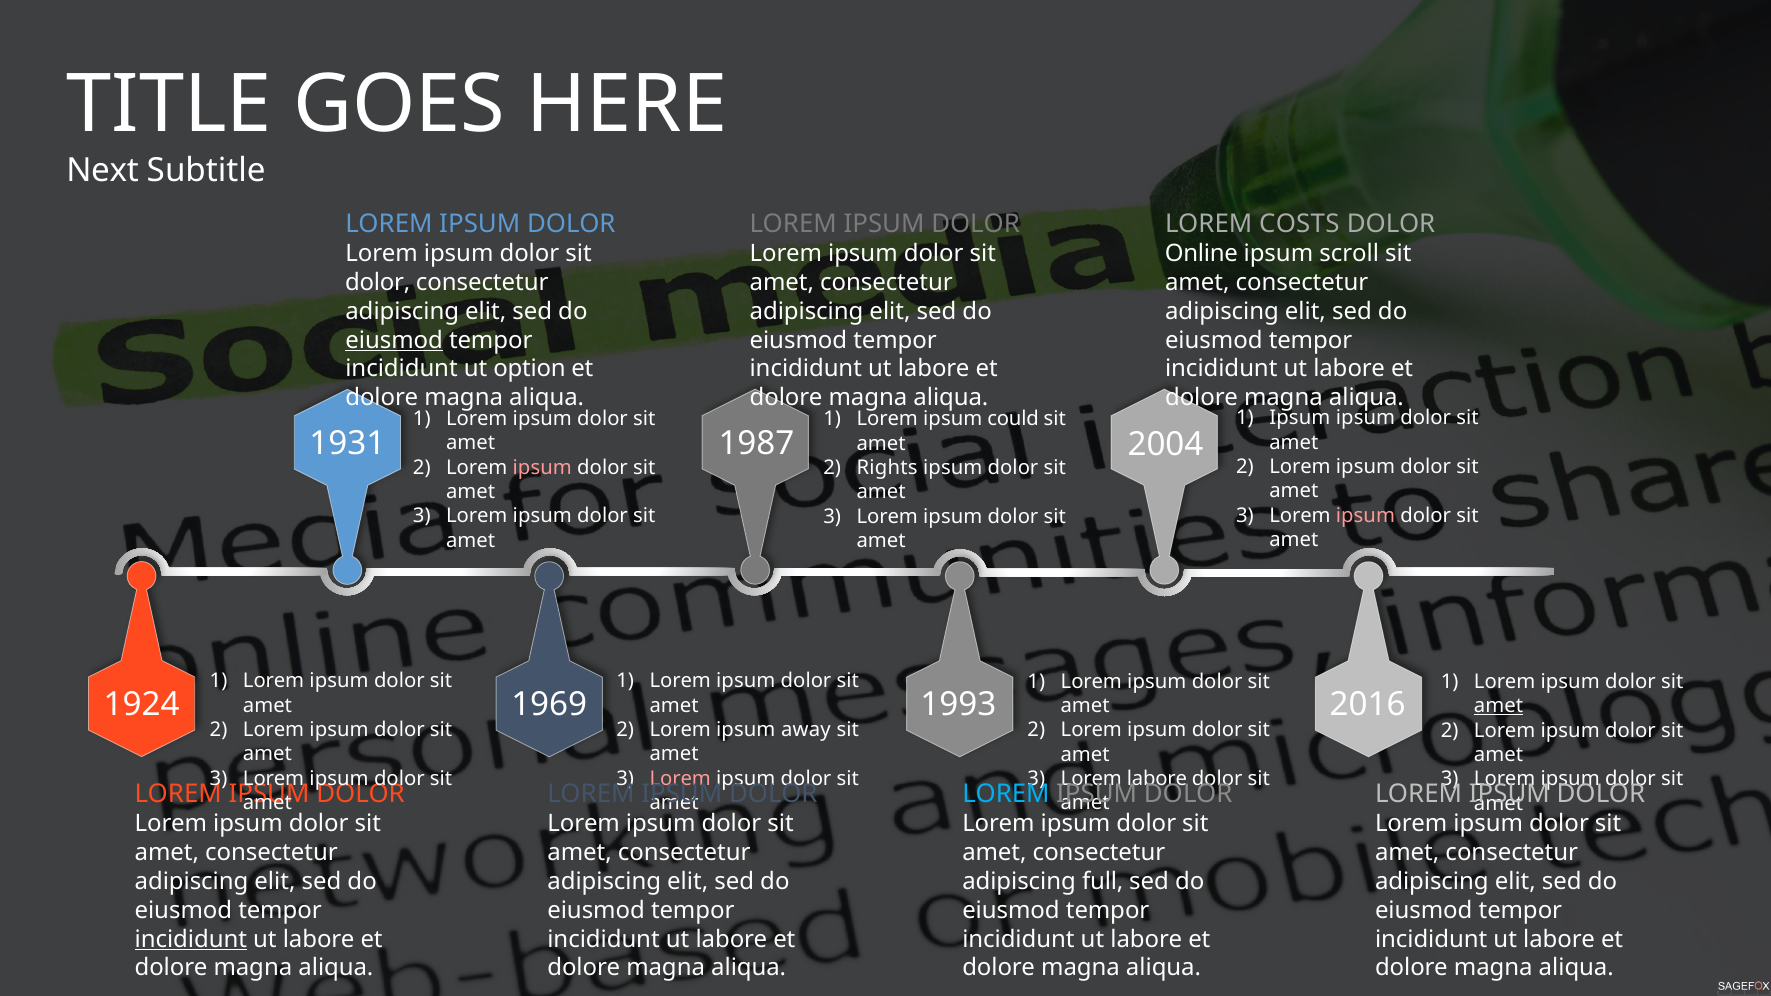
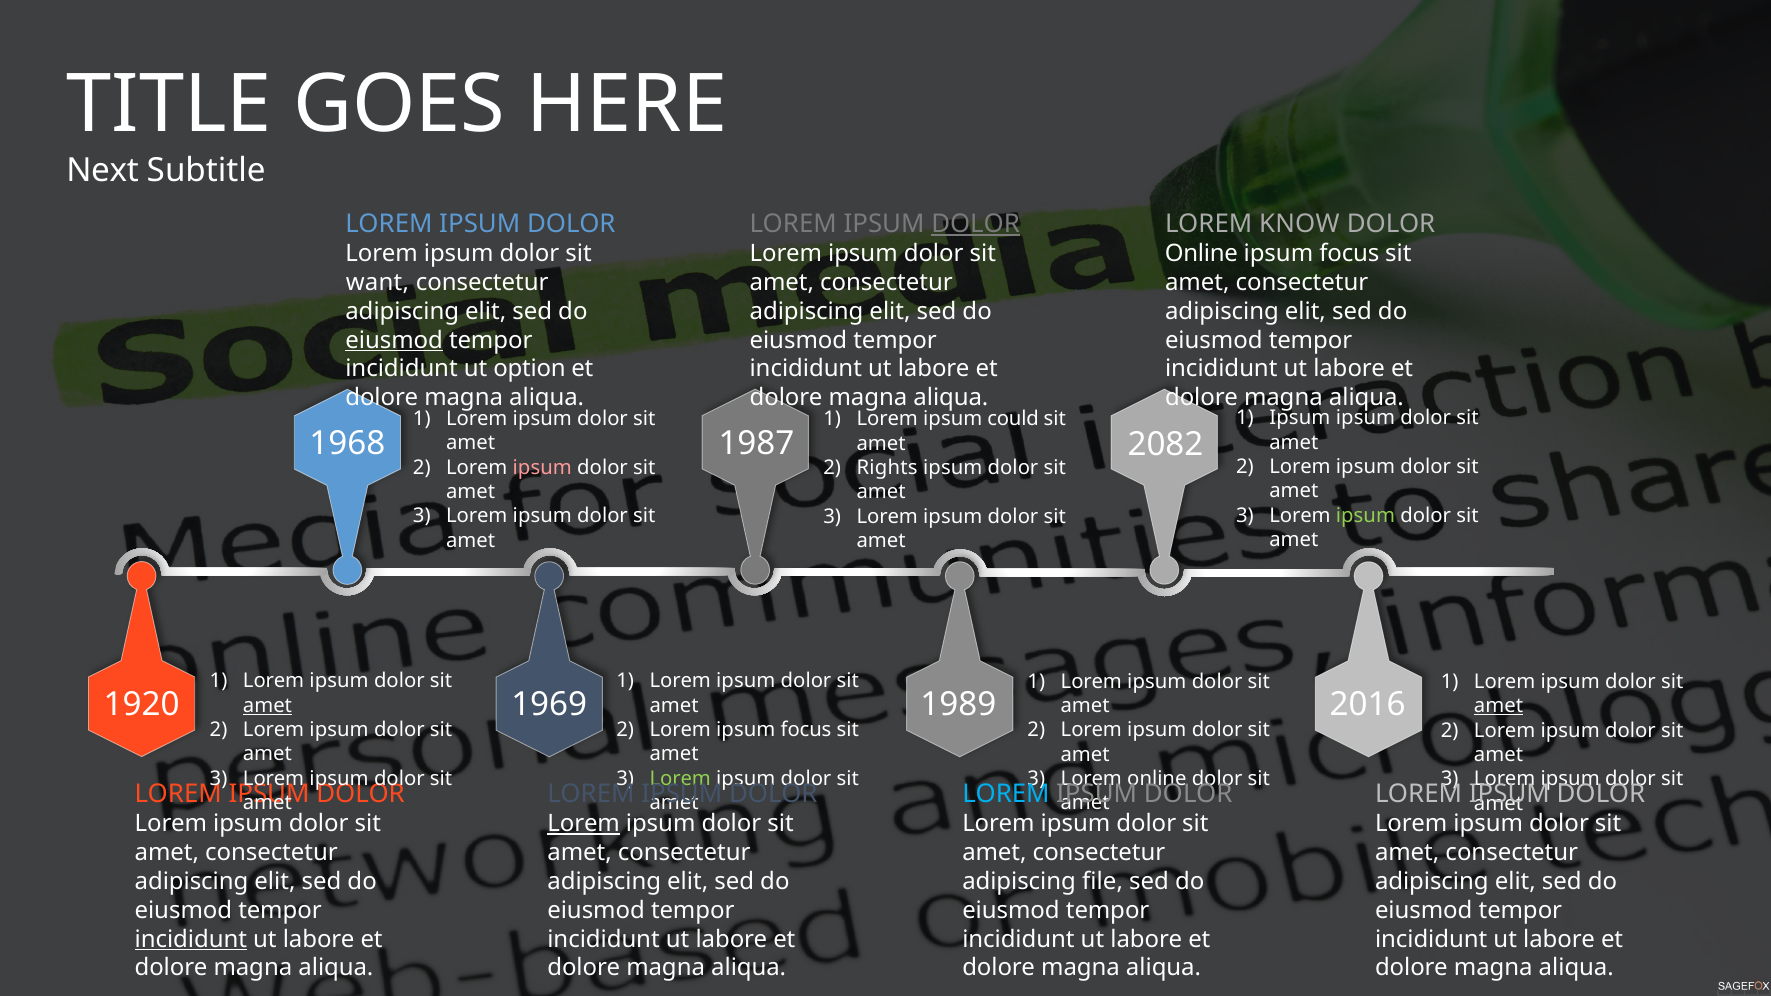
DOLOR underline: none -> present (976, 224)
COSTS: COSTS -> KNOW (1299, 224)
scroll: scroll -> focus (1349, 254)
dolor: dolor -> want (377, 283)
1931: 1931 -> 1968 (347, 444)
2004: 2004 -> 2082 (1166, 445)
ipsum colour: pink -> light green (1365, 516)
1924: 1924 -> 1920 (142, 705)
1993: 1993 -> 1989 (958, 705)
amet underline: none -> present (267, 706)
Lorem ipsum away: away -> focus (806, 730)
Lorem colour: pink -> light green (680, 779)
Lorem labore: labore -> online (1157, 779)
Lorem underline: none -> present (584, 824)
full: full -> file (1103, 882)
